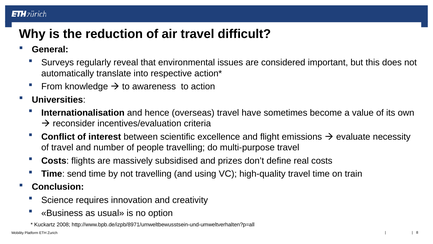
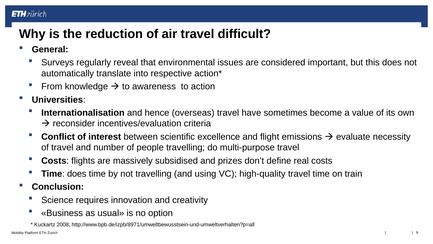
Time send: send -> does (77, 174)
